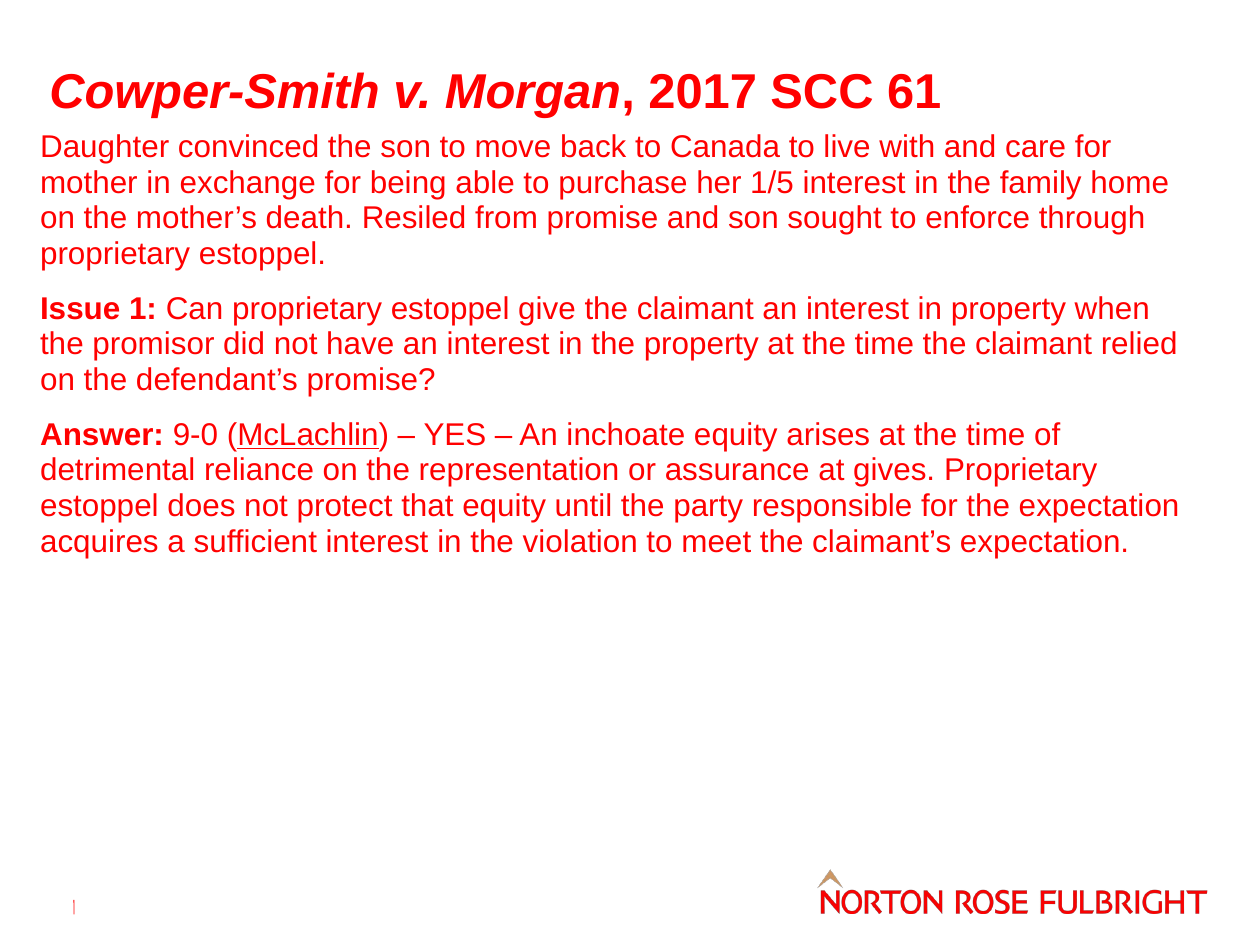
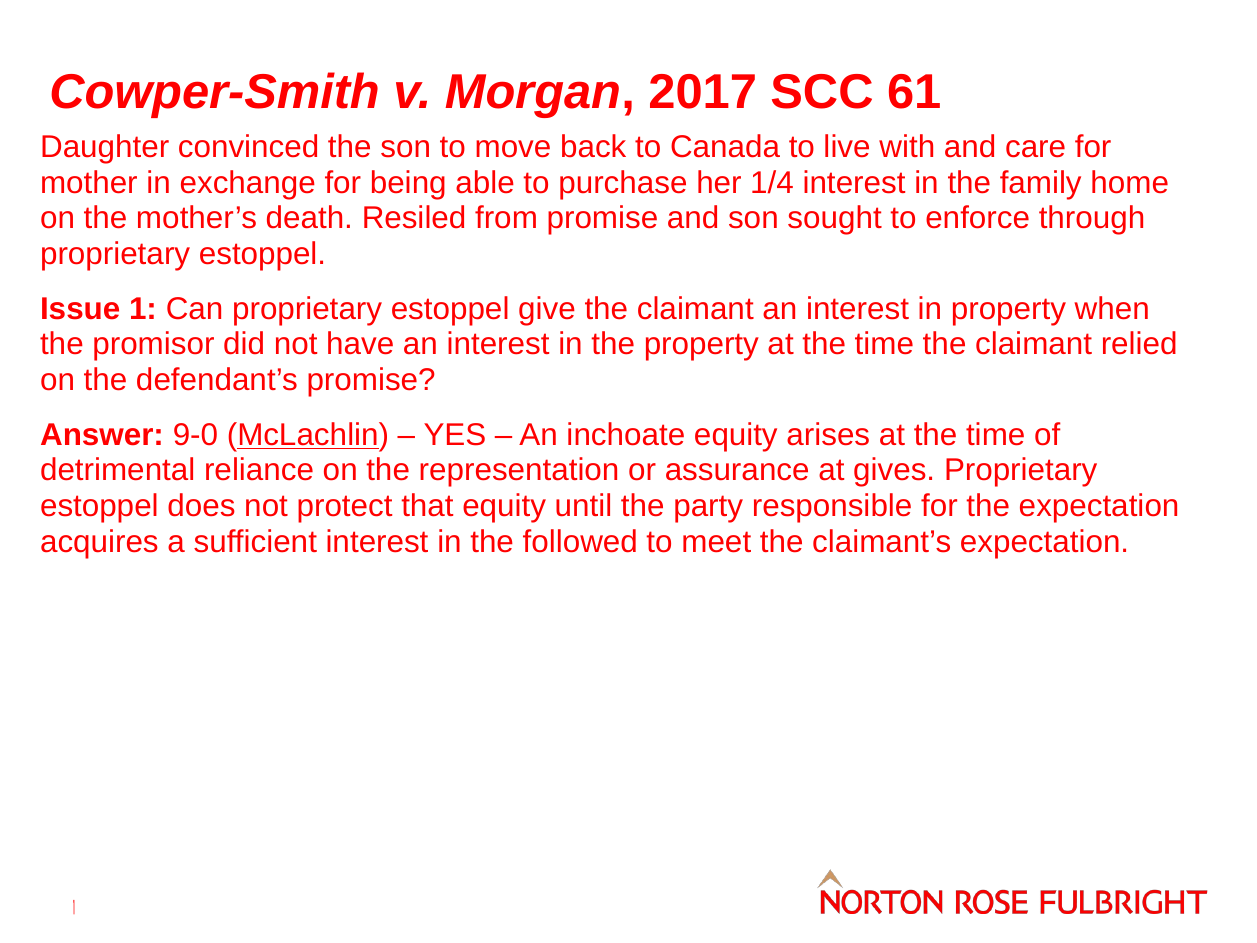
1/5: 1/5 -> 1/4 (772, 183)
violation: violation -> followed (580, 542)
